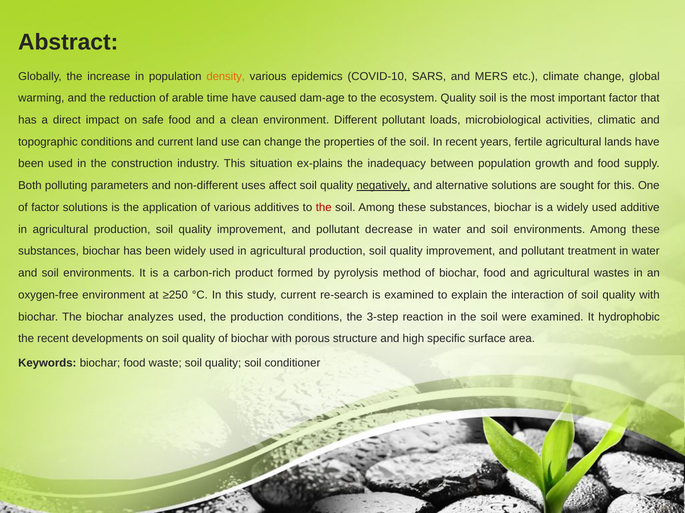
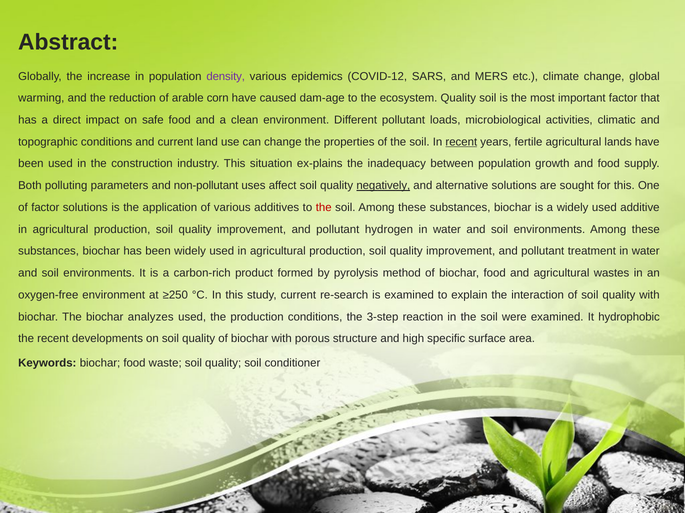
density colour: orange -> purple (226, 76)
COVID-10: COVID-10 -> COVID-12 (377, 76)
time: time -> corn (218, 98)
recent underline: none -> present (461, 142)
non-different: non-different -> non-pollutant (206, 186)
decrease: decrease -> hydrogen (389, 230)
